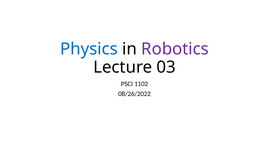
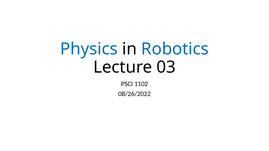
Robotics colour: purple -> blue (175, 49)
